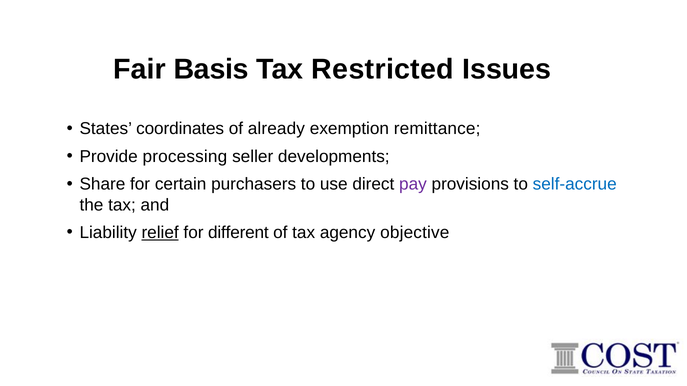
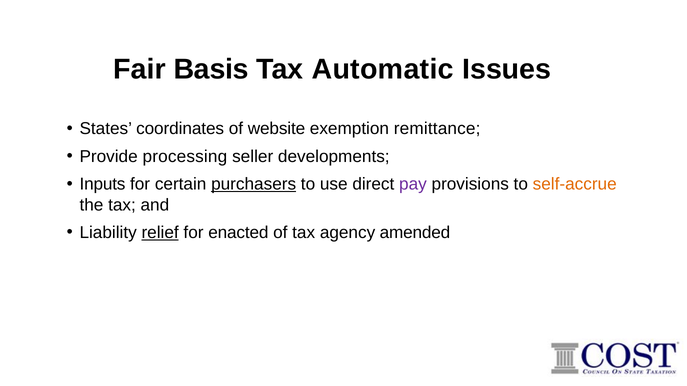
Restricted: Restricted -> Automatic (383, 69)
already: already -> website (277, 129)
Share: Share -> Inputs (102, 185)
purchasers underline: none -> present (254, 185)
self-accrue colour: blue -> orange (575, 185)
different: different -> enacted (238, 233)
objective: objective -> amended (415, 233)
